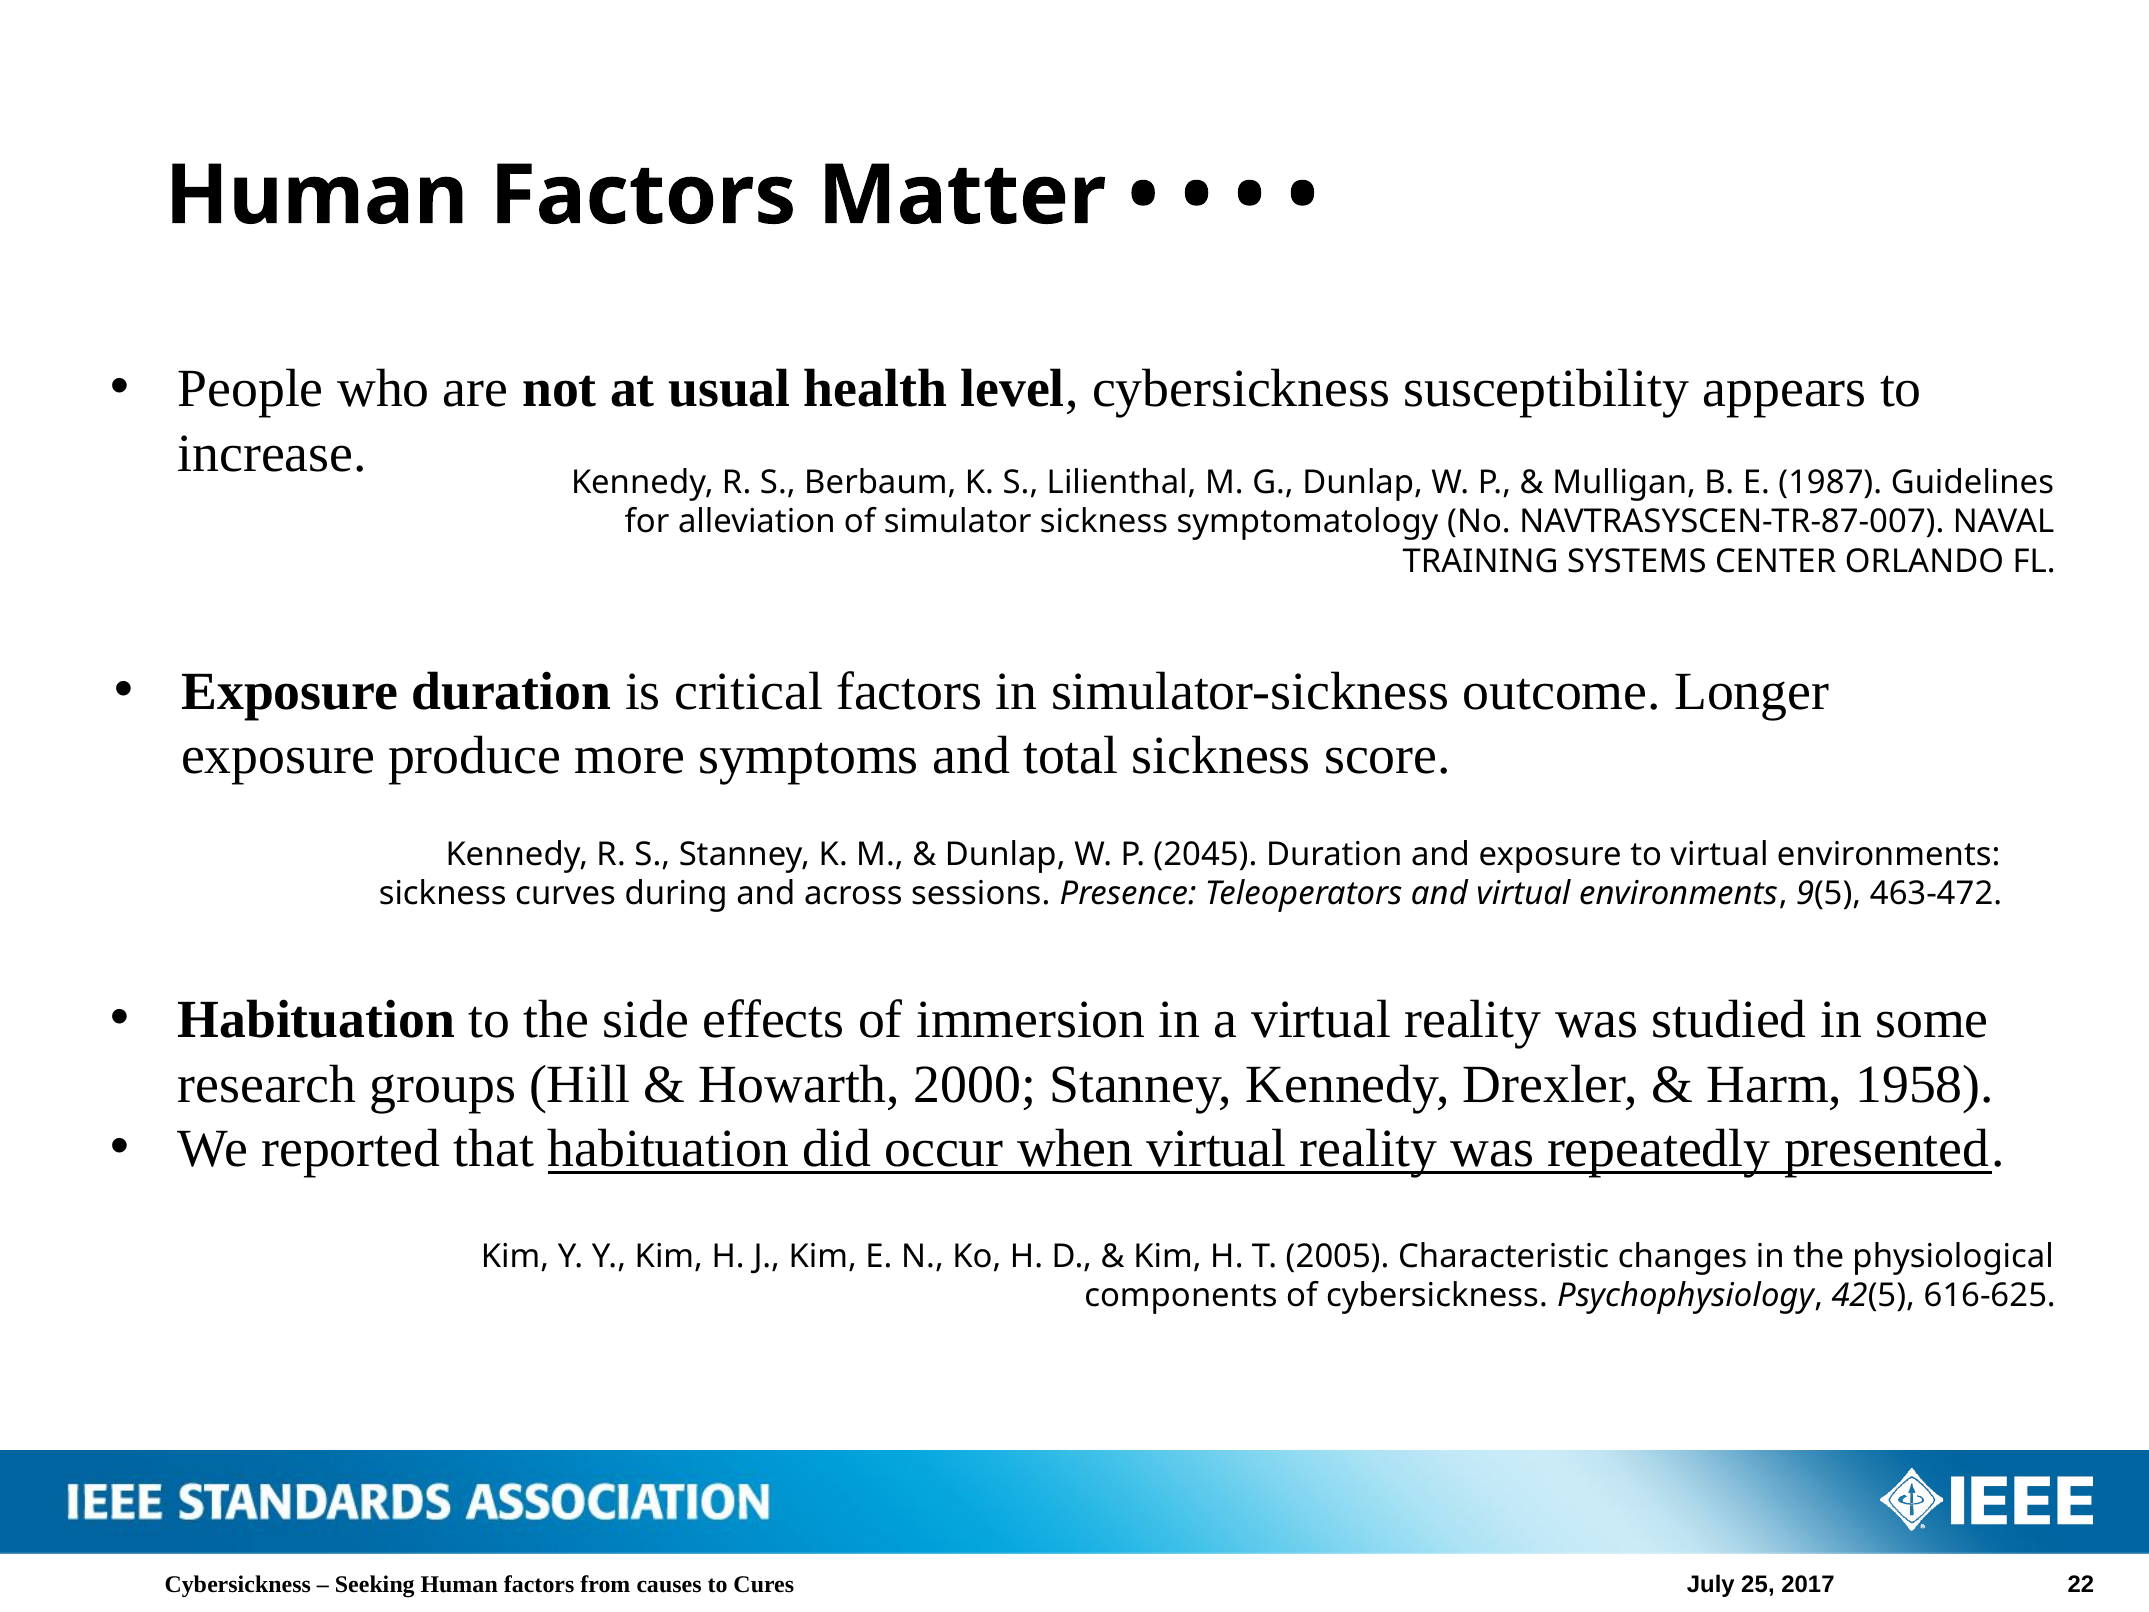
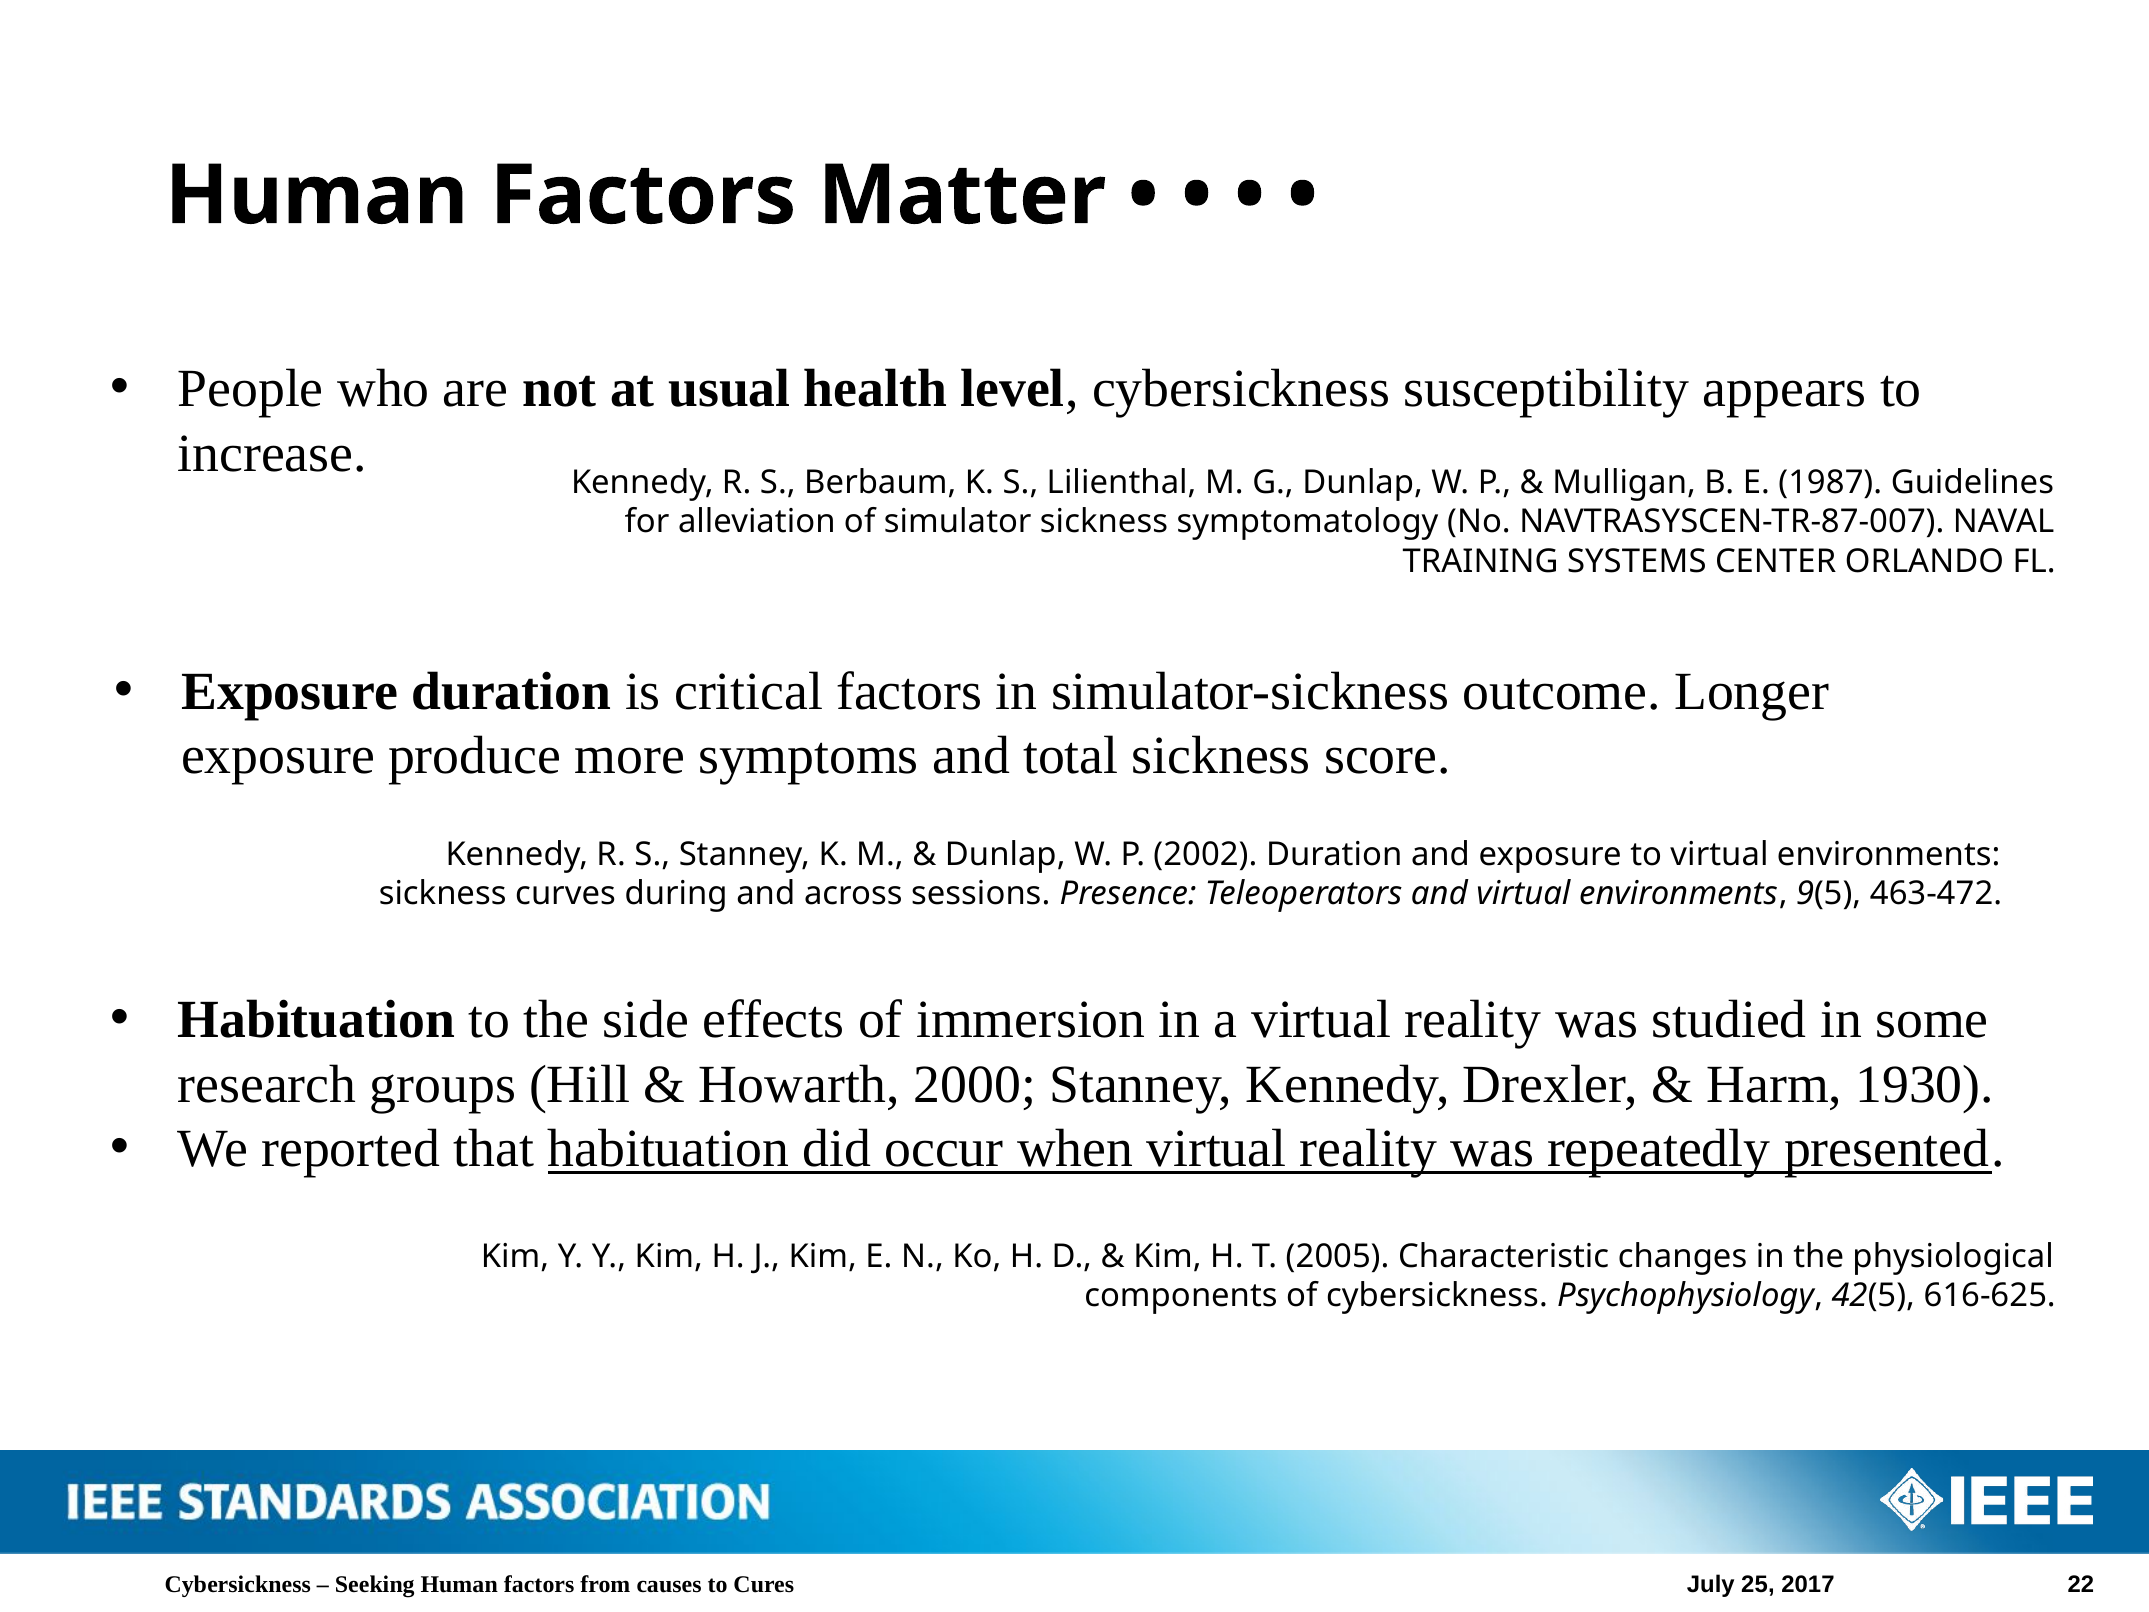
2045: 2045 -> 2002 (1205, 855)
1958: 1958 -> 1930 (1925, 1084)
